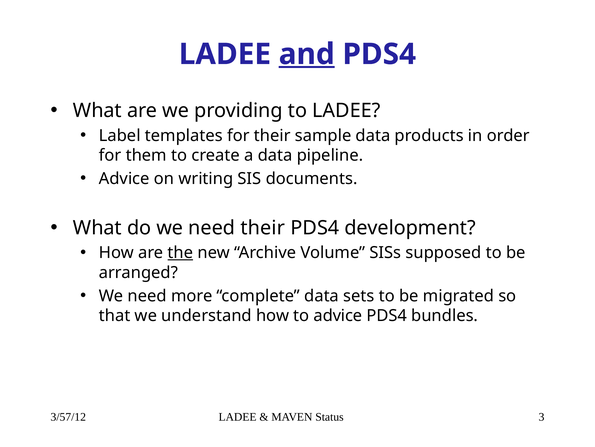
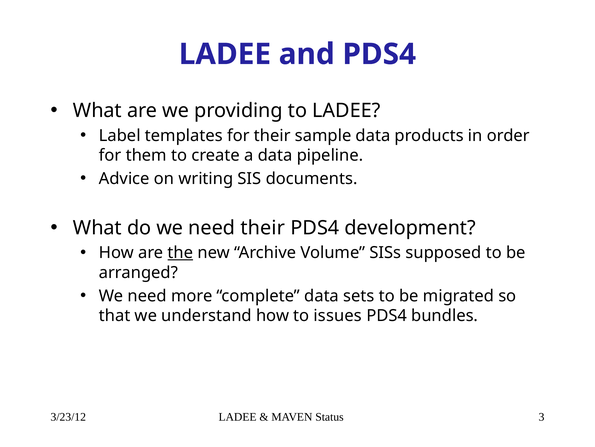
and underline: present -> none (307, 54)
to advice: advice -> issues (338, 315)
3/57/12: 3/57/12 -> 3/23/12 (68, 416)
